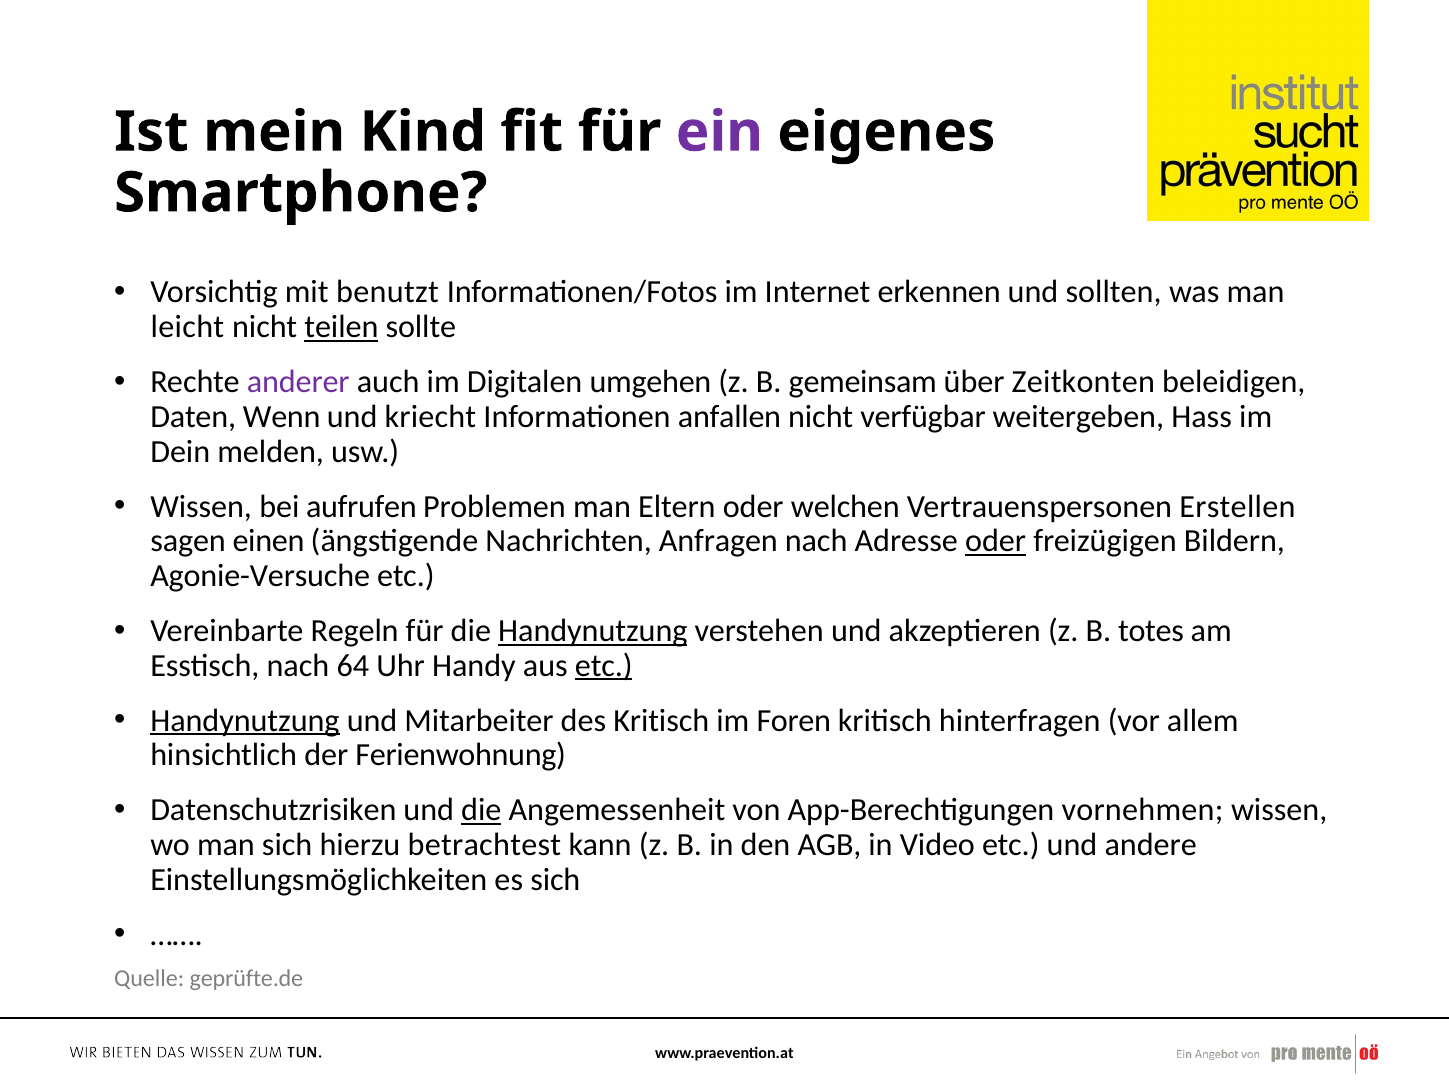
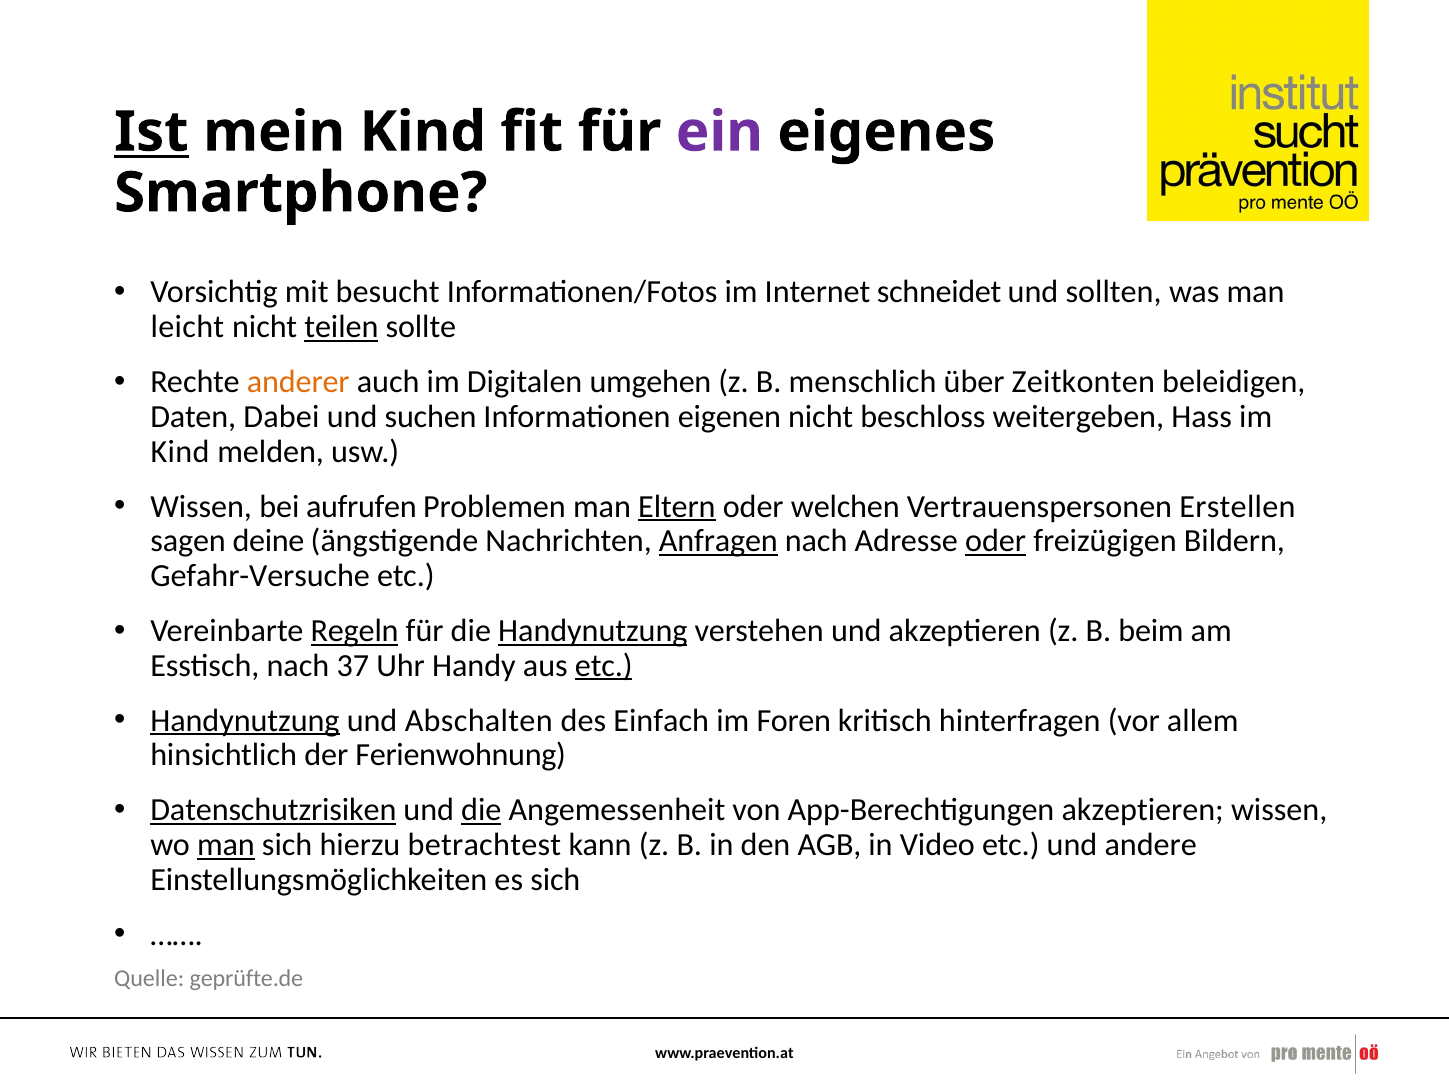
Ist underline: none -> present (151, 132)
benutzt: benutzt -> besucht (388, 292)
erkennen: erkennen -> schneidet (939, 292)
anderer colour: purple -> orange (298, 382)
gemeinsam: gemeinsam -> menschlich (863, 382)
Wenn: Wenn -> Dabei (281, 417)
kriecht: kriecht -> suchen (431, 417)
anfallen: anfallen -> eigenen (729, 417)
verfügbar: verfügbar -> beschloss (923, 417)
Dein: Dein -> Kind (180, 451)
Eltern underline: none -> present (677, 506)
einen: einen -> deine (268, 541)
Anfragen underline: none -> present (718, 541)
Agonie-Versuche: Agonie-Versuche -> Gefahr-Versuche (260, 576)
Regeln underline: none -> present (355, 631)
totes: totes -> beim (1151, 631)
64: 64 -> 37 (353, 665)
Mitarbeiter: Mitarbeiter -> Abschalten (479, 720)
des Kritisch: Kritisch -> Einfach (661, 720)
Datenschutzrisiken underline: none -> present (273, 810)
App-Berechtigungen vornehmen: vornehmen -> akzeptieren (1143, 810)
man underline: none -> present (226, 845)
